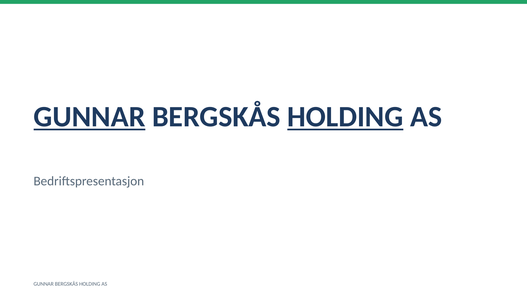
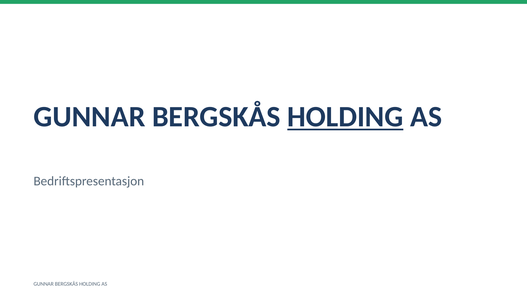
GUNNAR underline: present -> none (89, 117)
